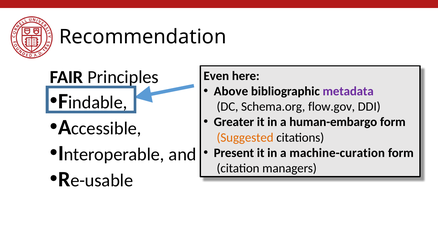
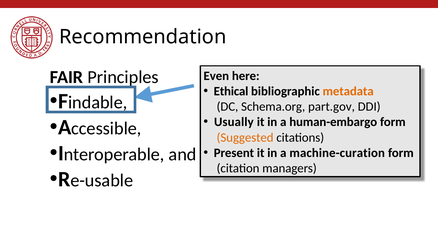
Above: Above -> Ethical (231, 91)
metadata colour: purple -> orange (348, 91)
flow.gov: flow.gov -> part.gov (331, 106)
Greater: Greater -> Usually (234, 122)
